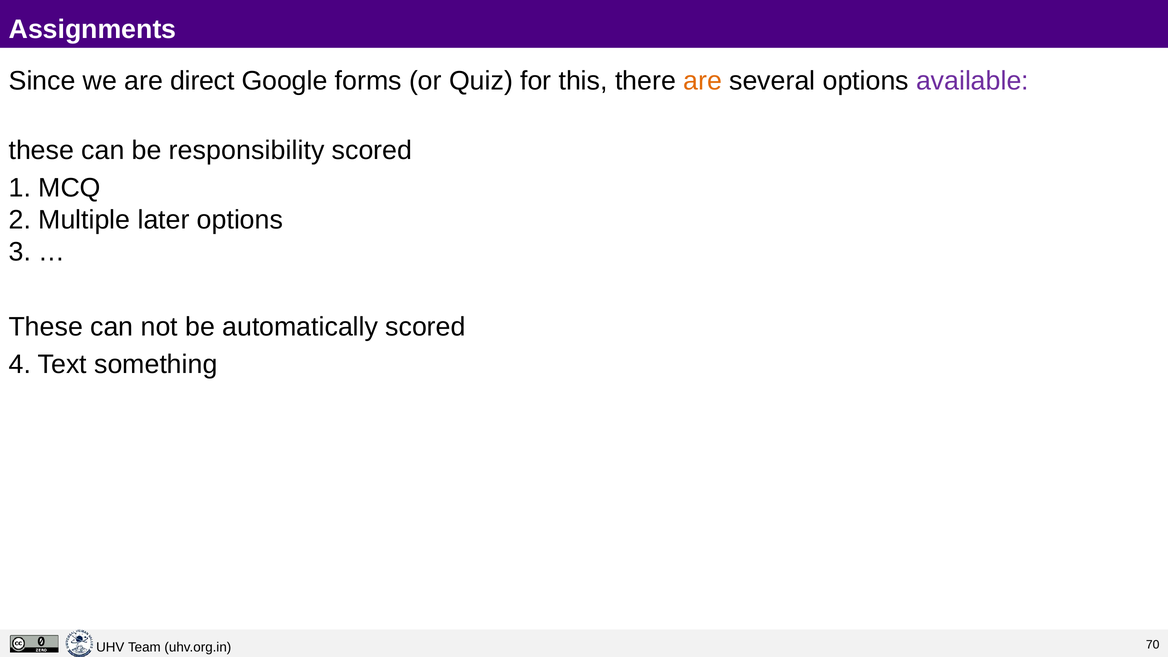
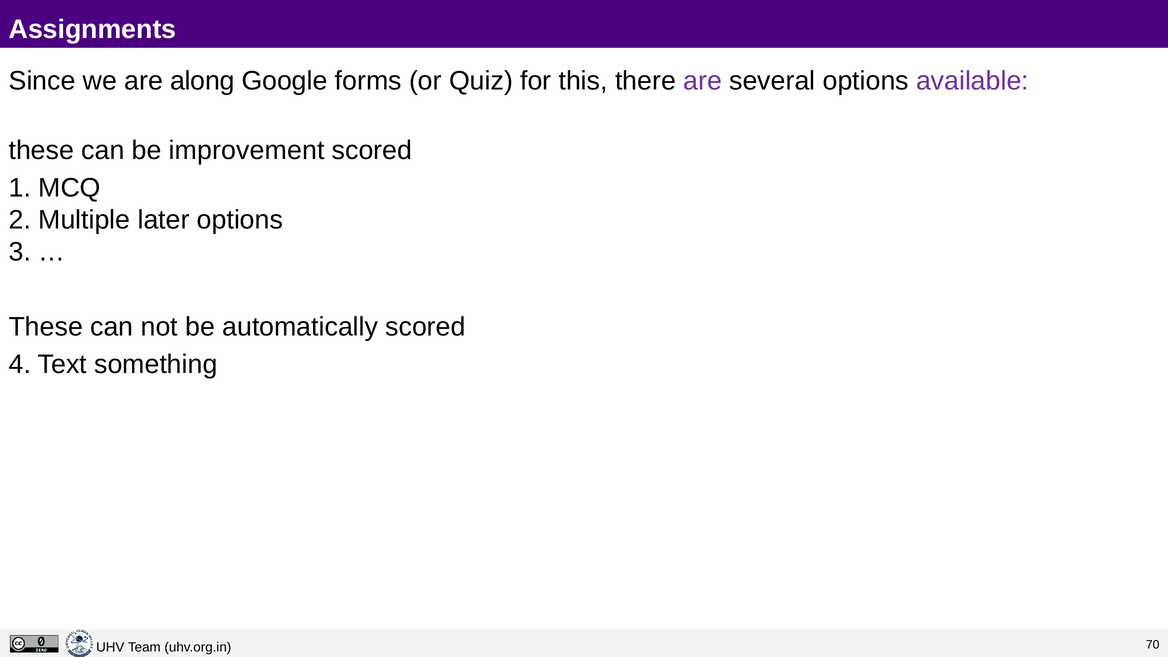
direct: direct -> along (202, 81)
are colour: orange -> purple (703, 81)
responsibility: responsibility -> improvement (247, 150)
